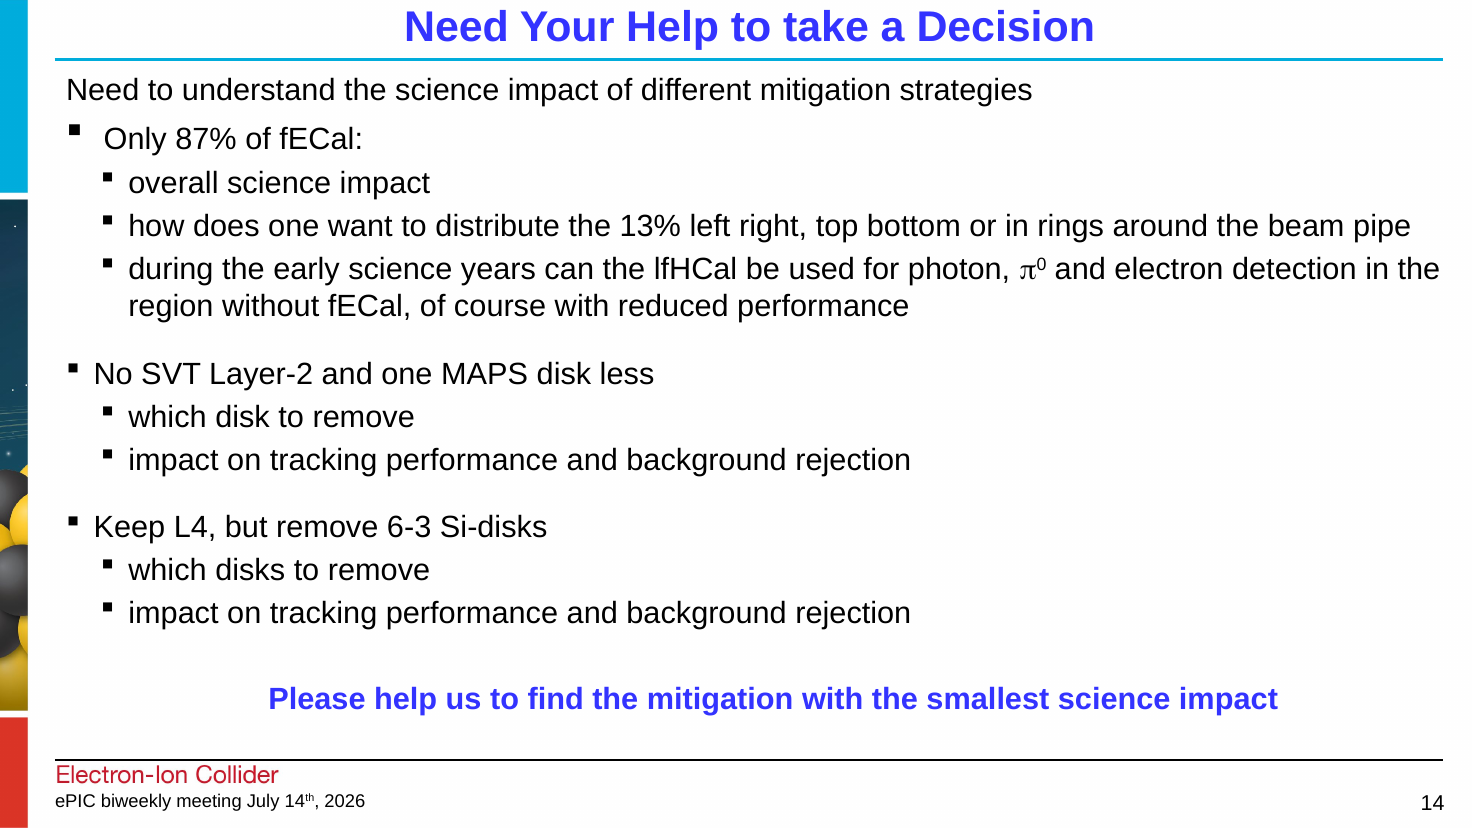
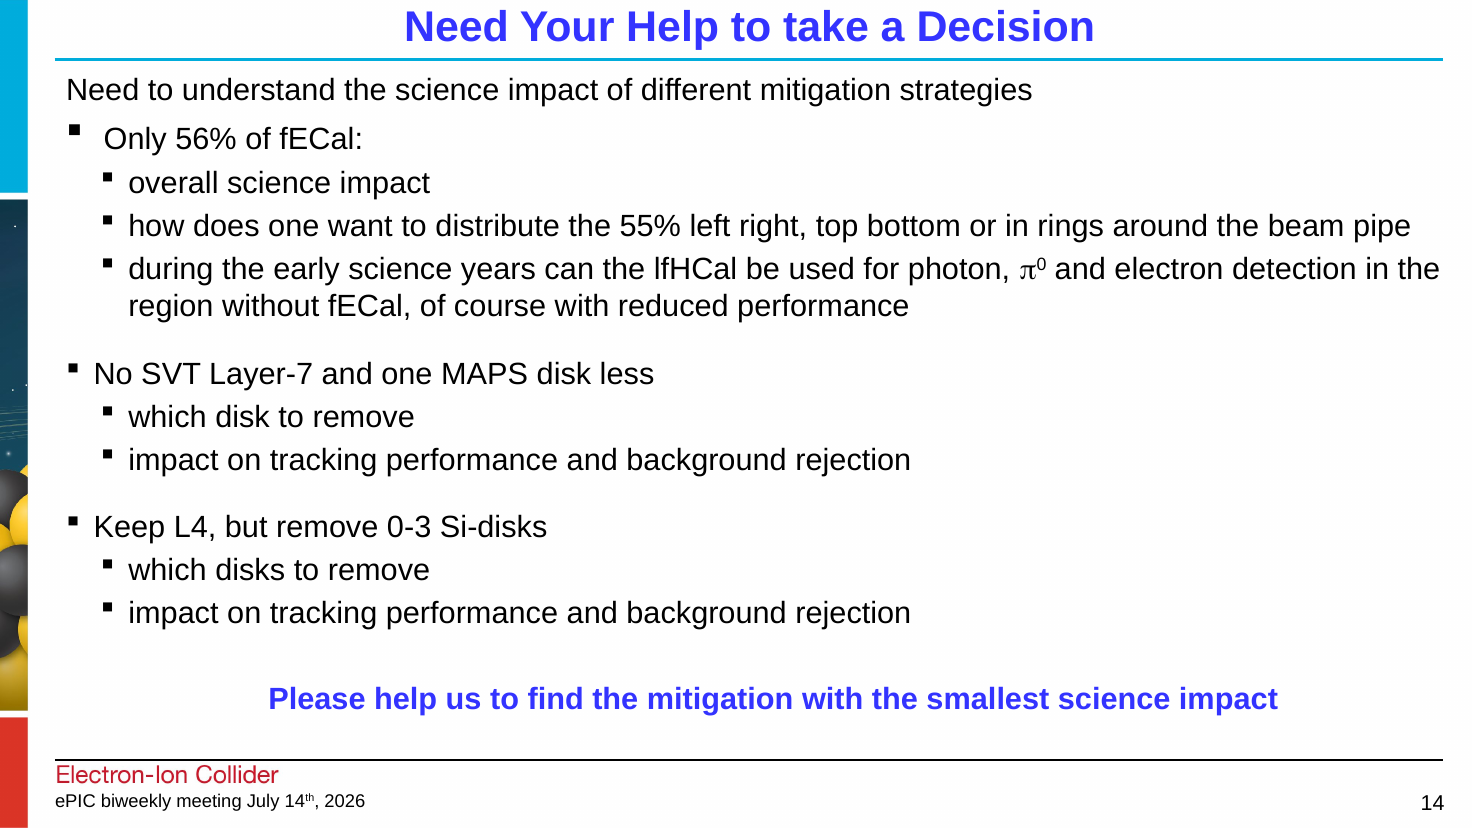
87%: 87% -> 56% (206, 140)
13%: 13% -> 55% (650, 227)
Layer-2: Layer-2 -> Layer-7 (261, 374)
6-3: 6-3 -> 0-3 (409, 527)
